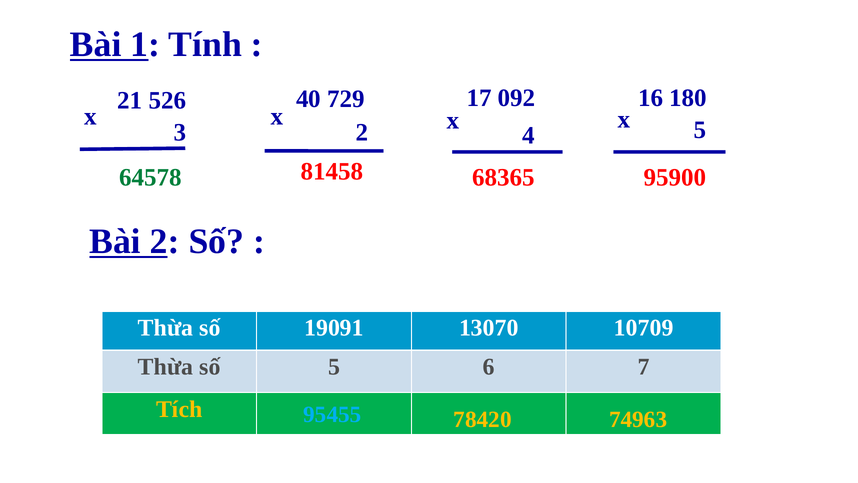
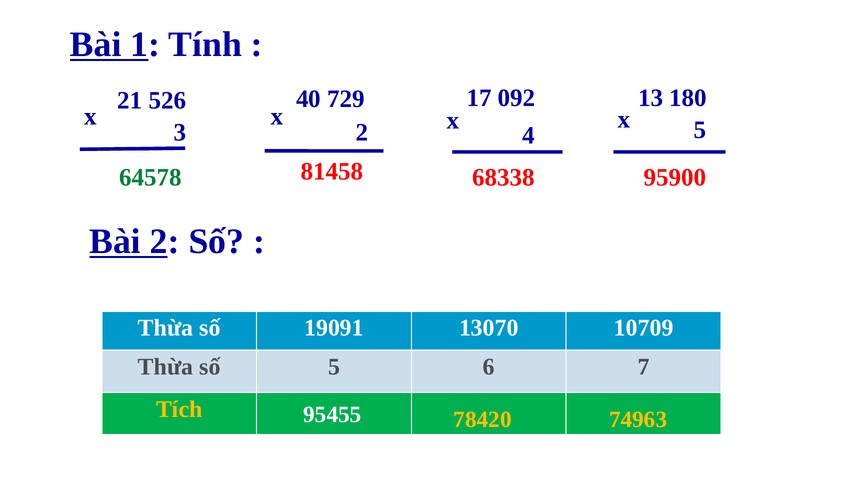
16: 16 -> 13 (651, 98)
68365: 68365 -> 68338 (504, 177)
95455 colour: light blue -> white (332, 414)
